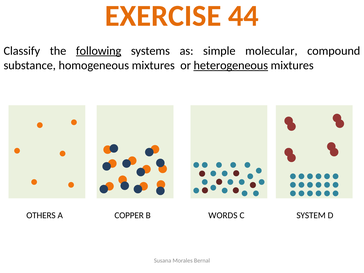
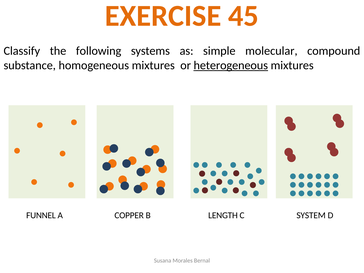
44: 44 -> 45 (243, 16)
following underline: present -> none (99, 51)
OTHERS: OTHERS -> FUNNEL (41, 215)
WORDS: WORDS -> LENGTH (223, 215)
